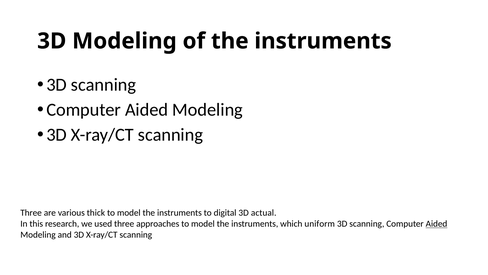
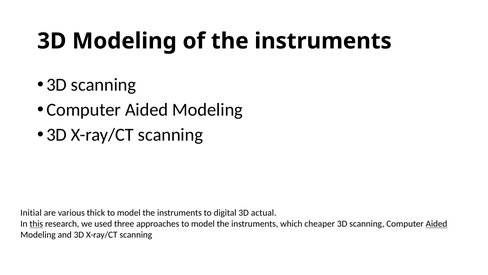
Three: Three -> Initial (31, 213)
this underline: none -> present (36, 223)
uniform: uniform -> cheaper (320, 223)
